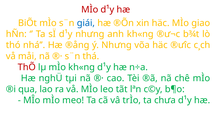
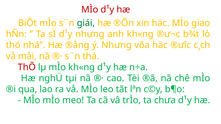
giái colour: blue -> green (86, 23)
